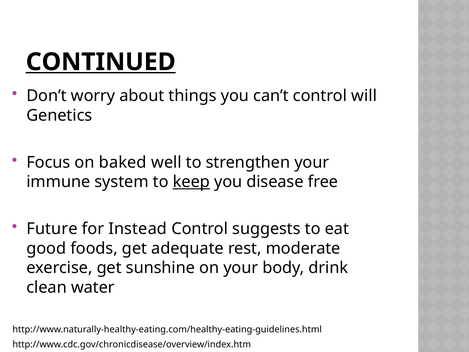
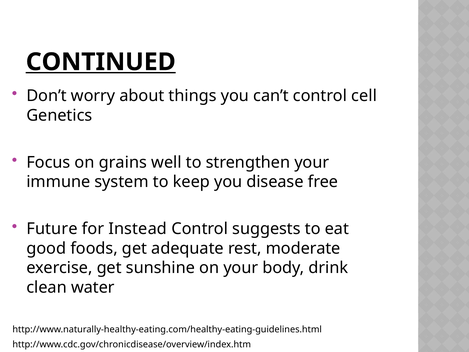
will: will -> cell (364, 96)
baked: baked -> grains (123, 162)
keep underline: present -> none (191, 182)
